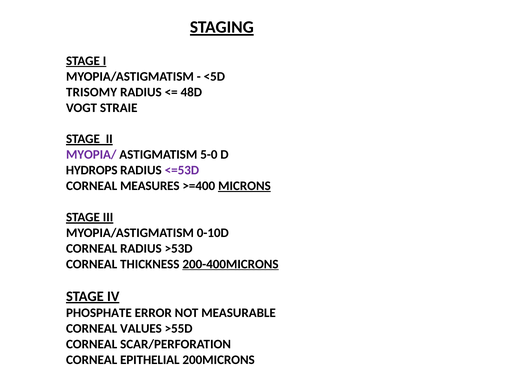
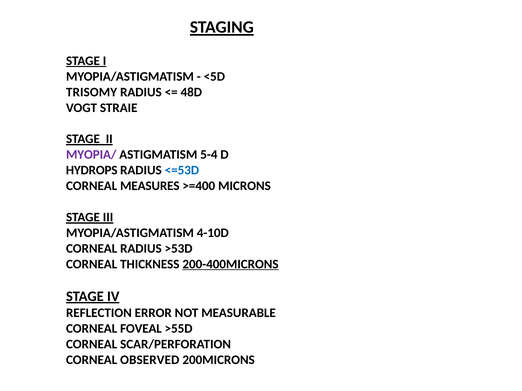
5-0: 5-0 -> 5-4 (209, 155)
<=53D colour: purple -> blue (182, 171)
MICRONS underline: present -> none (244, 186)
0-10D: 0-10D -> 4-10D (213, 233)
PHOSPHATE: PHOSPHATE -> REFLECTION (99, 313)
VALUES: VALUES -> FOVEAL (141, 329)
EPITHELIAL: EPITHELIAL -> OBSERVED (150, 360)
